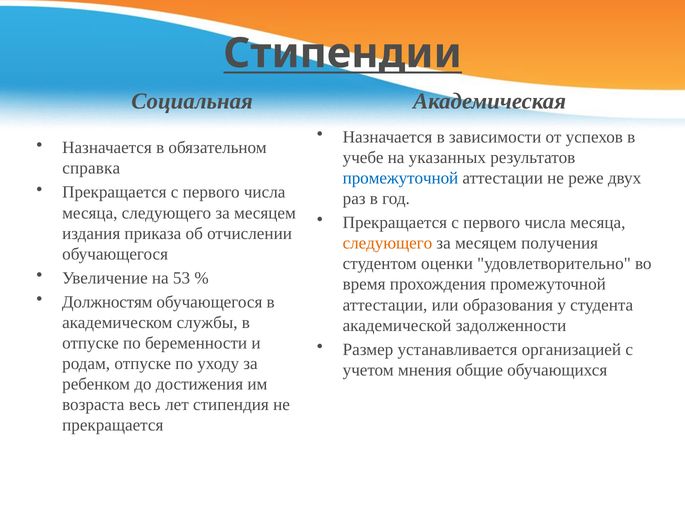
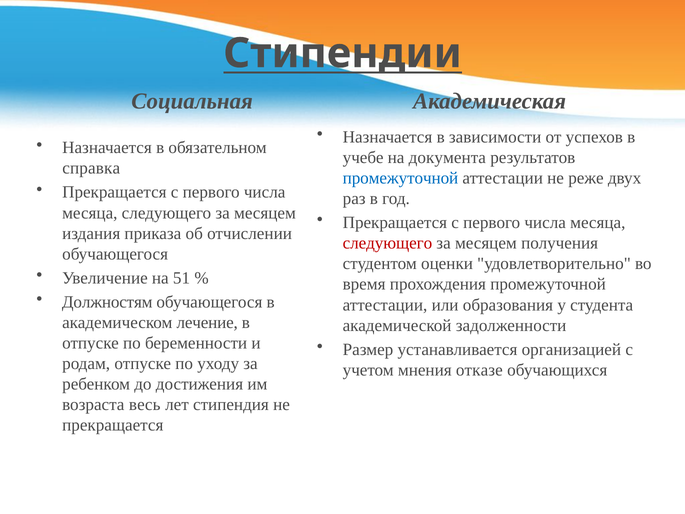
указанных: указанных -> документа (447, 157)
следующего colour: orange -> red (387, 243)
53: 53 -> 51 (182, 278)
службы: службы -> лечение (207, 322)
общие: общие -> отказе (479, 370)
